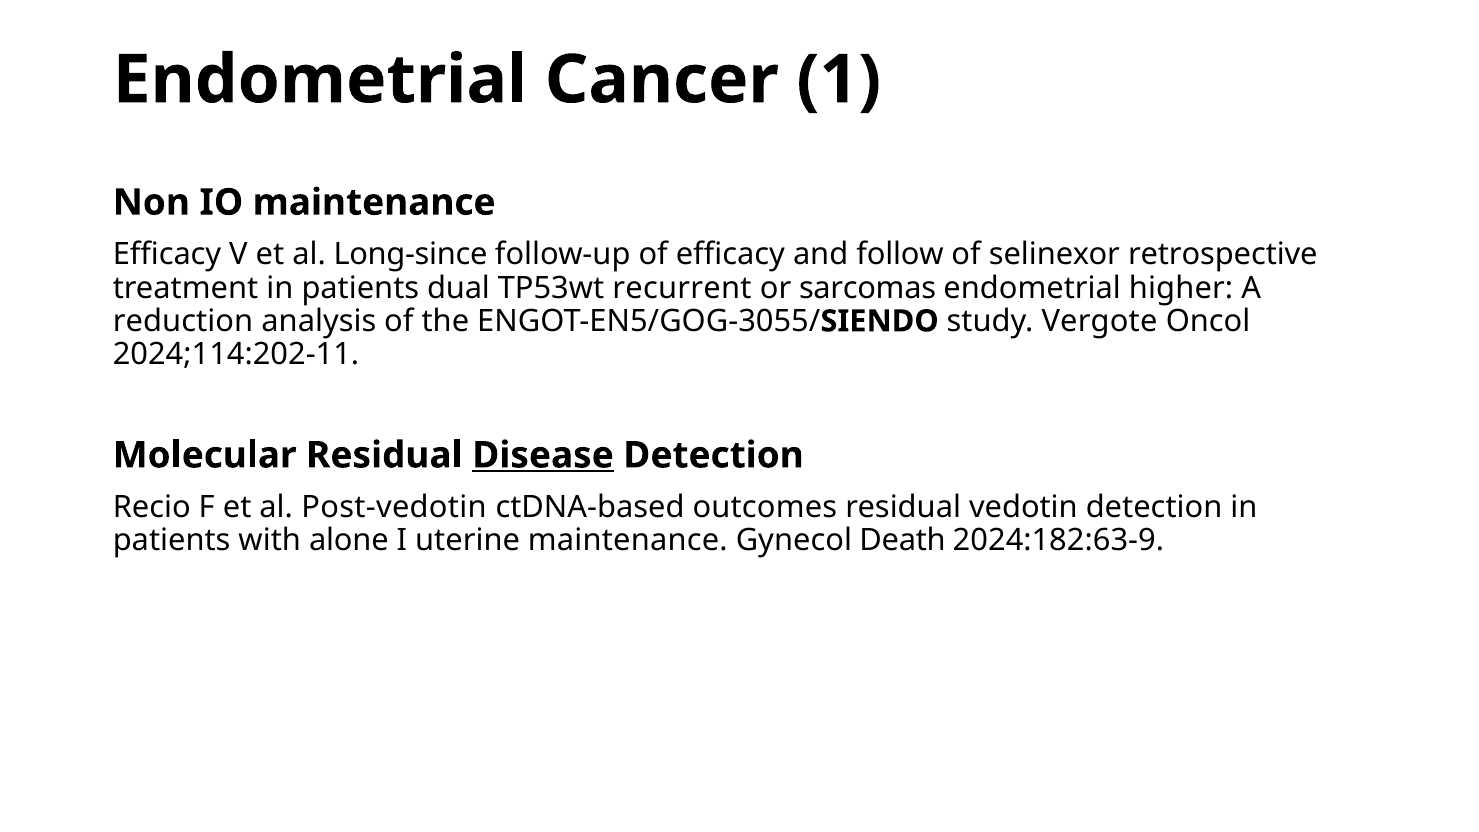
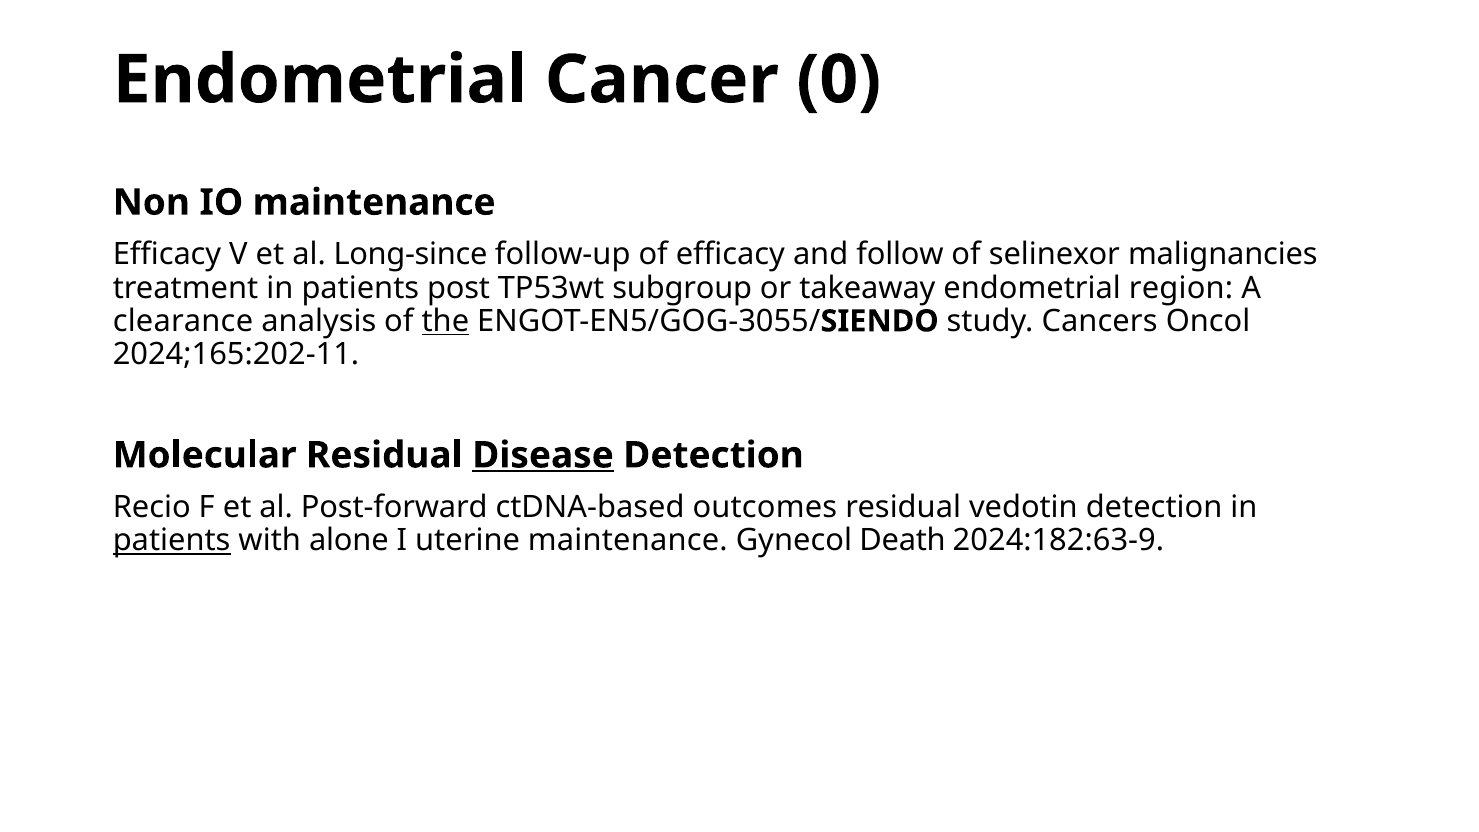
1: 1 -> 0 (839, 80)
retrospective: retrospective -> malignancies (1223, 255)
dual: dual -> post (459, 288)
recurrent: recurrent -> subgroup (682, 288)
sarcomas: sarcomas -> takeaway (867, 288)
higher: higher -> region (1181, 288)
reduction: reduction -> clearance (183, 321)
the underline: none -> present (445, 321)
Vergote: Vergote -> Cancers (1100, 321)
2024;114:202-11: 2024;114:202-11 -> 2024;165:202-11 (236, 355)
Post-vedotin: Post-vedotin -> Post-forward (394, 507)
patients underline: none -> present (172, 541)
